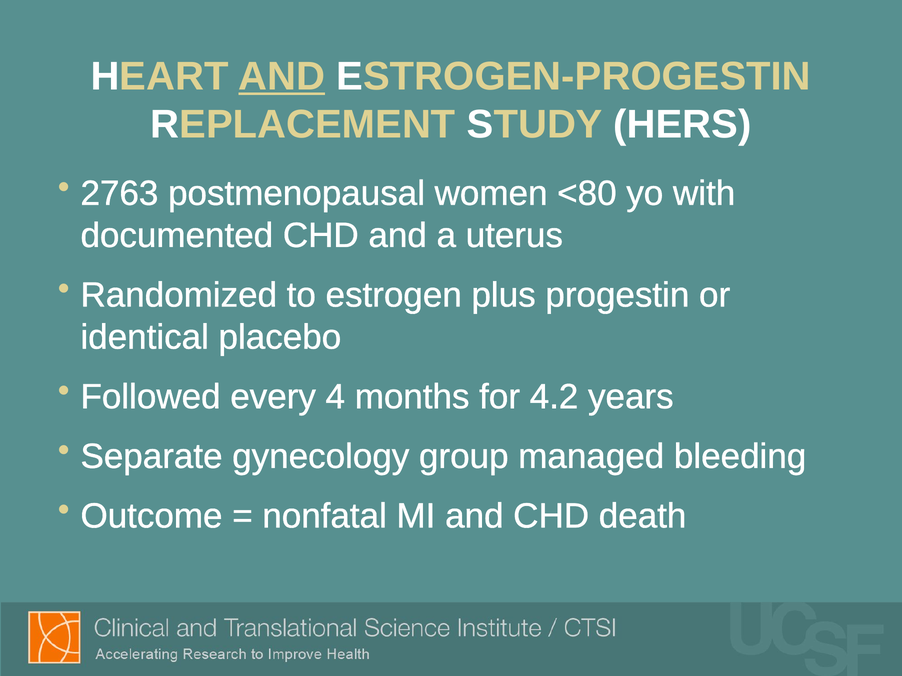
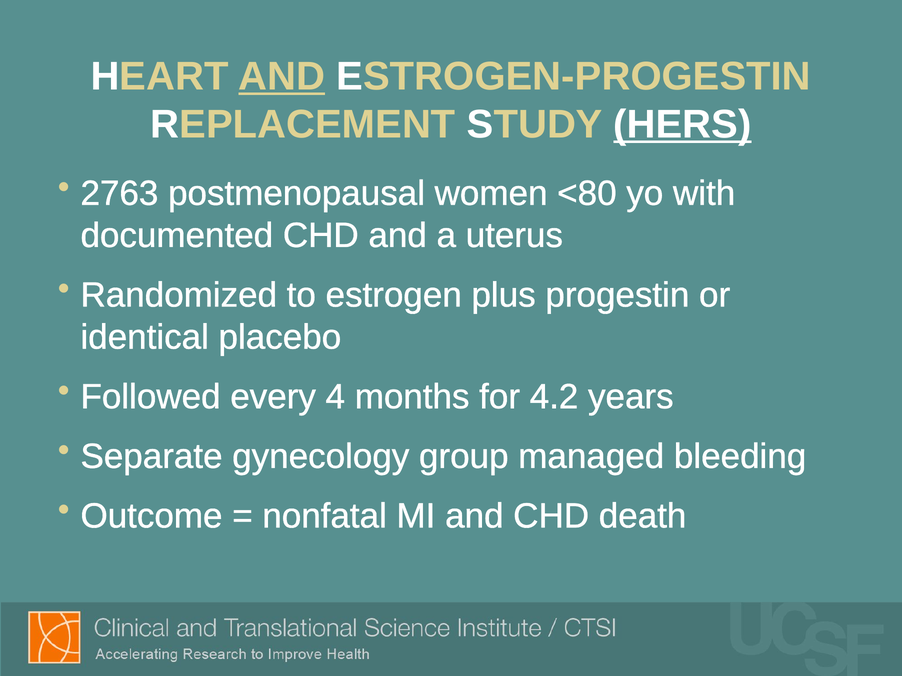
HERS underline: none -> present (682, 125)
